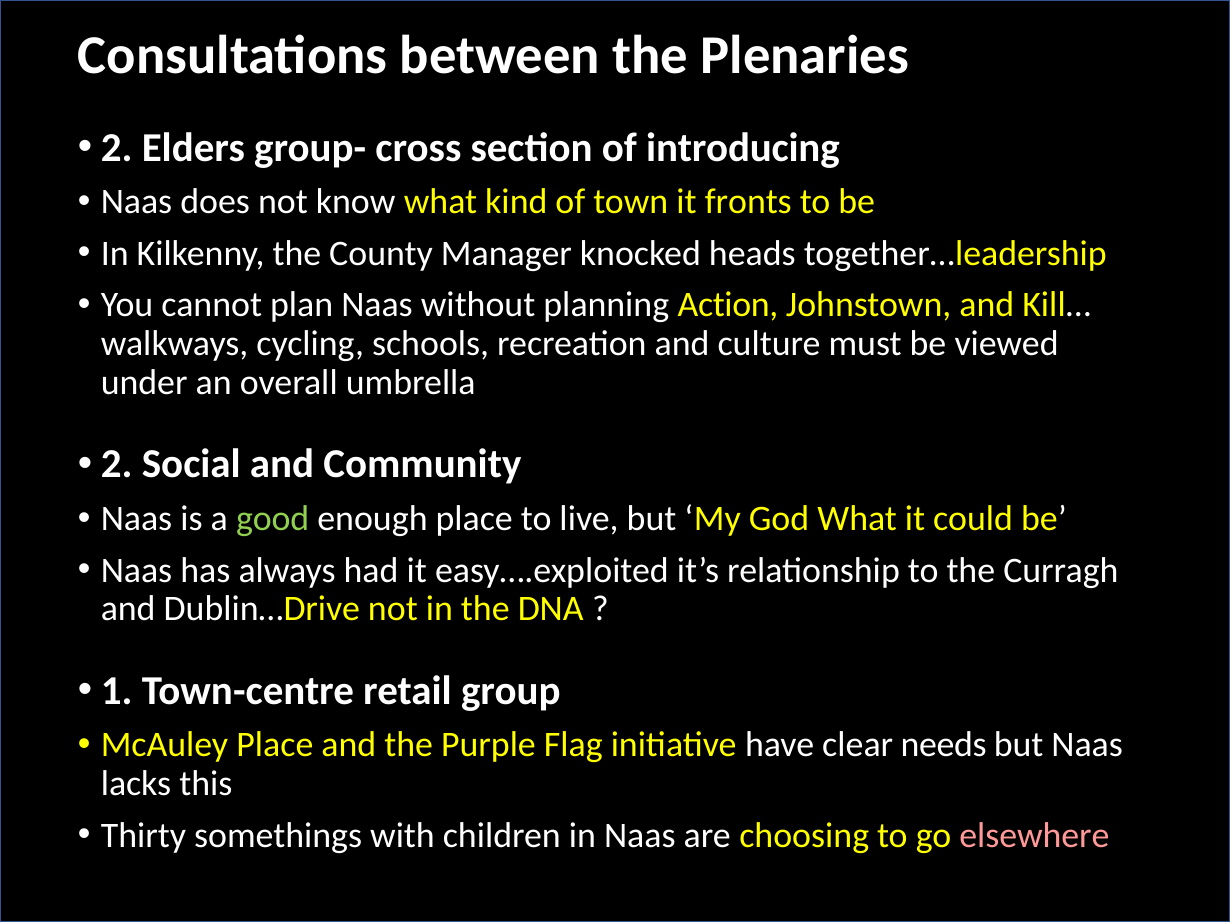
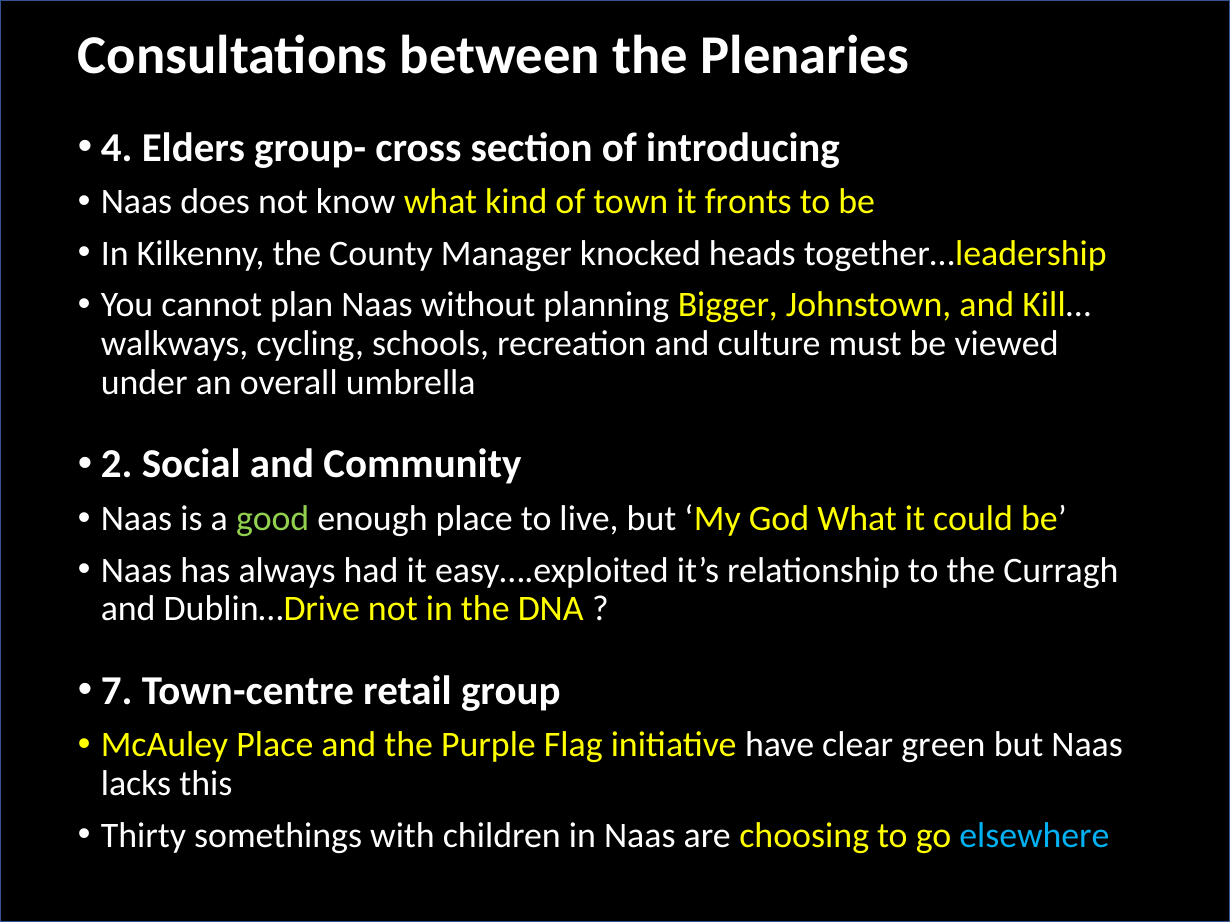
2: 2 -> 4 (117, 148)
Action: Action -> Bigger (728, 305)
1: 1 -> 7 (117, 691)
needs: needs -> green (943, 745)
elsewhere colour: pink -> light blue (1034, 836)
